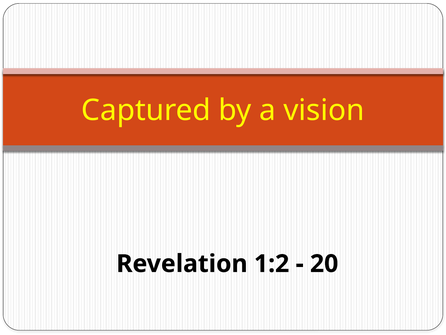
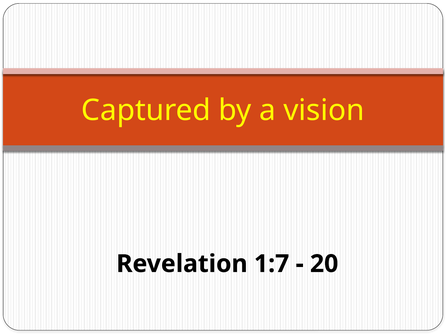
1:2: 1:2 -> 1:7 (272, 263)
